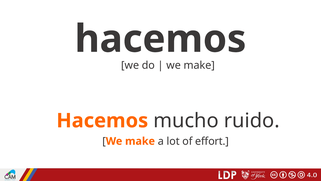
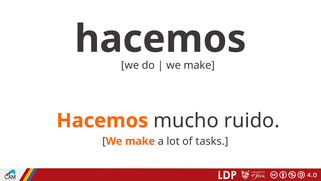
effort: effort -> tasks (212, 141)
